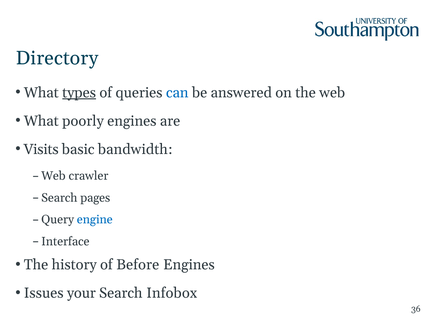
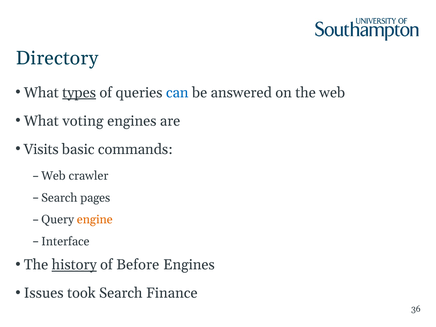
poorly: poorly -> voting (83, 121)
bandwidth: bandwidth -> commands (135, 149)
engine colour: blue -> orange (95, 220)
history underline: none -> present (74, 265)
your: your -> took (81, 293)
Infobox: Infobox -> Finance (172, 293)
